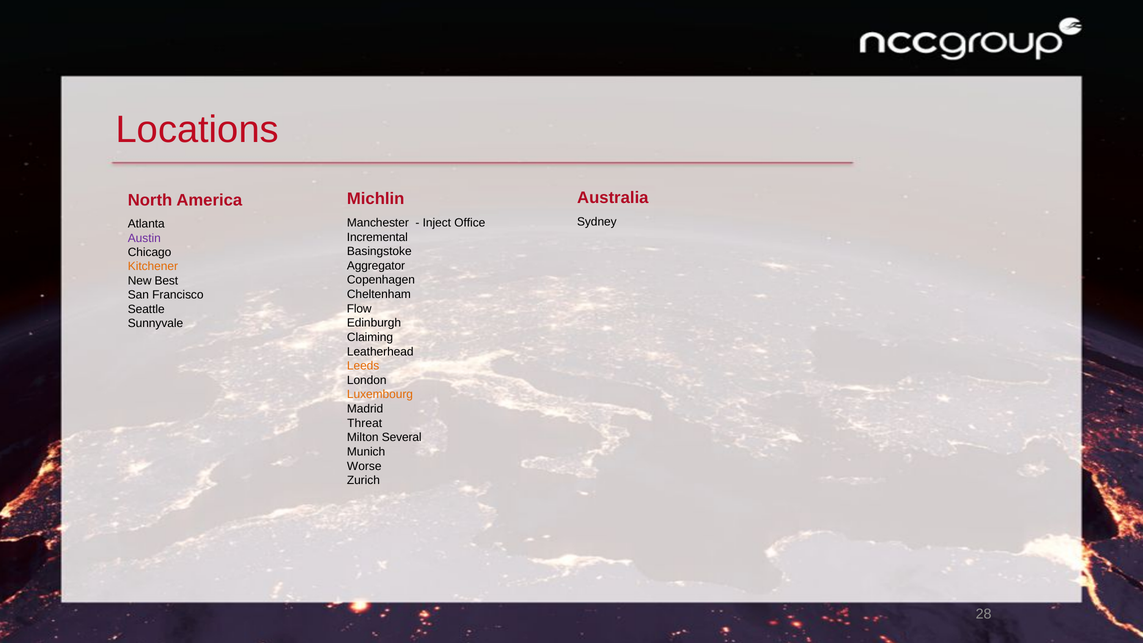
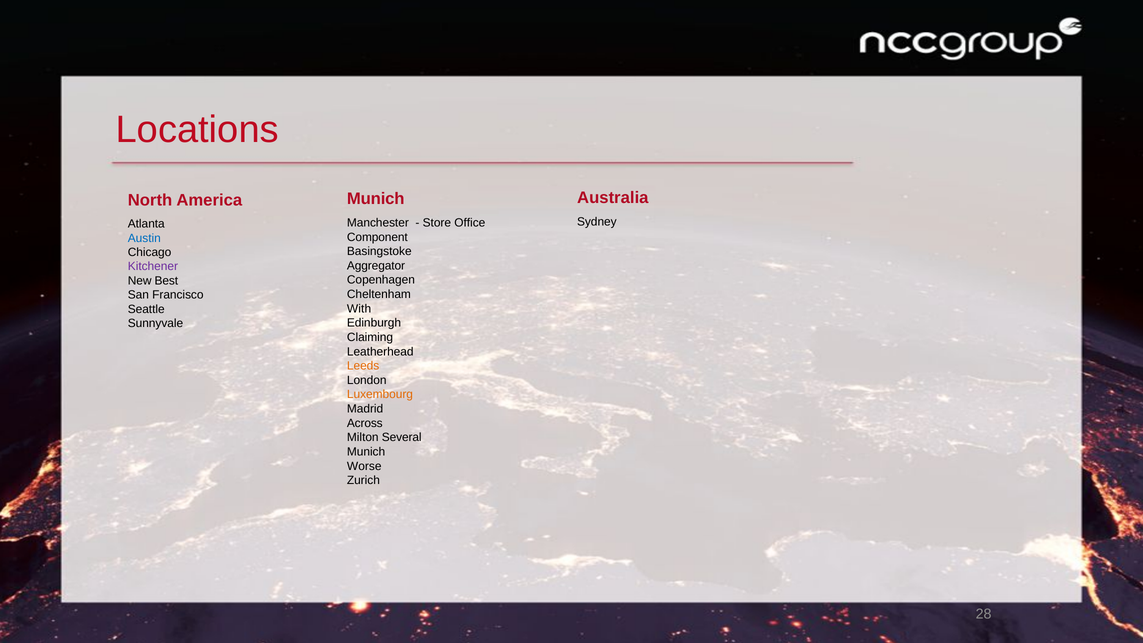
Michlin: Michlin -> Munich (376, 199)
Inject: Inject -> Store (437, 223)
Incremental: Incremental -> Component (377, 237)
Austin colour: purple -> blue (144, 238)
Kitchener colour: orange -> purple (153, 267)
Flow: Flow -> With (359, 309)
Threat: Threat -> Across (365, 423)
